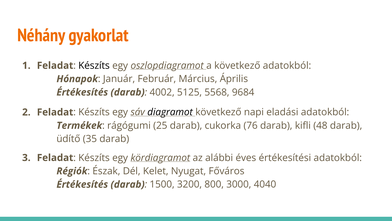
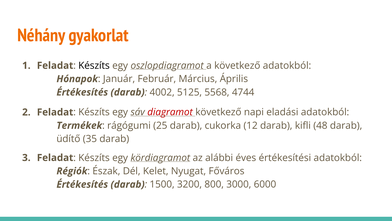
9684: 9684 -> 4744 (243, 92)
diagramot colour: black -> red (170, 112)
76: 76 -> 12 (251, 125)
4040: 4040 -> 6000 (265, 184)
